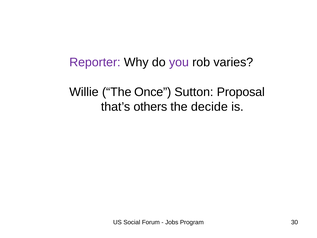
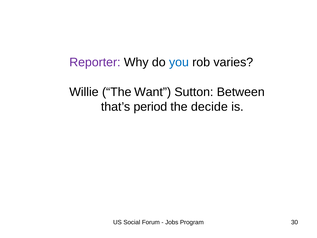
you colour: purple -> blue (179, 62)
Once: Once -> Want (153, 92)
Proposal: Proposal -> Between (241, 92)
others: others -> period (150, 107)
